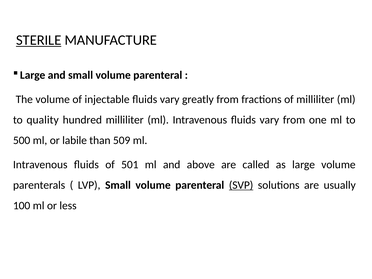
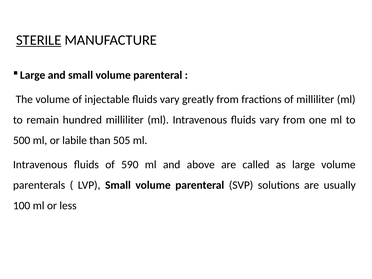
quality: quality -> remain (43, 120)
509: 509 -> 505 (122, 140)
501: 501 -> 590 (130, 165)
SVP underline: present -> none (241, 185)
